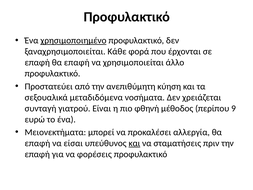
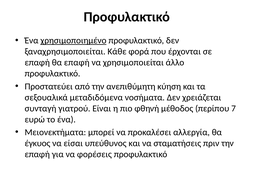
9: 9 -> 7 (234, 108)
επαφή: επαφή -> έγκυος (37, 143)
και underline: present -> none (134, 143)
